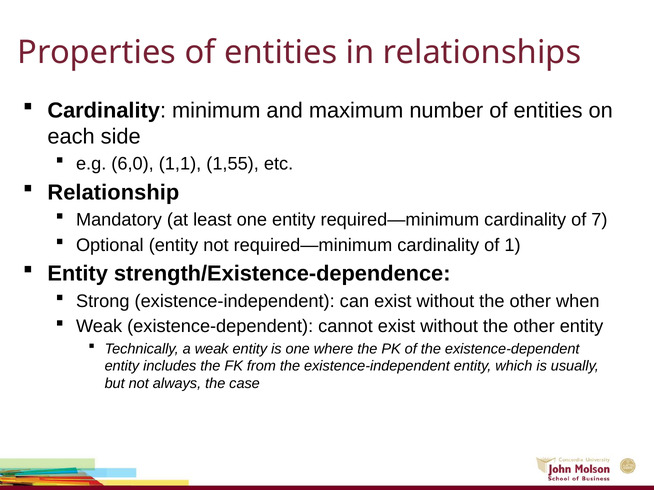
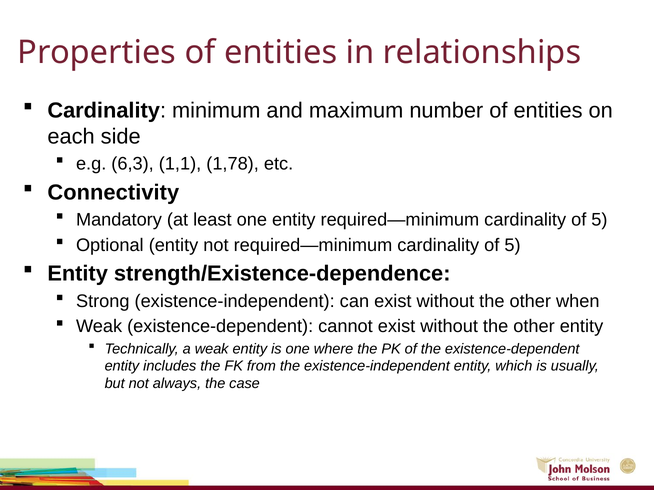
6,0: 6,0 -> 6,3 (133, 164)
1,55: 1,55 -> 1,78 (233, 164)
Relationship: Relationship -> Connectivity (113, 193)
7: 7 -> 5 (599, 220)
1: 1 -> 5 (513, 245)
